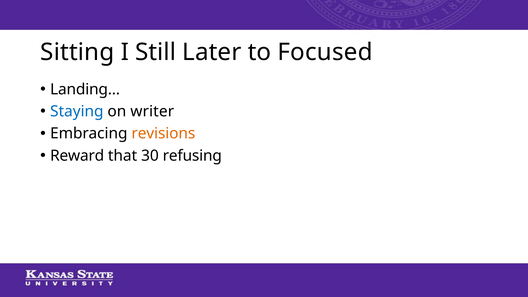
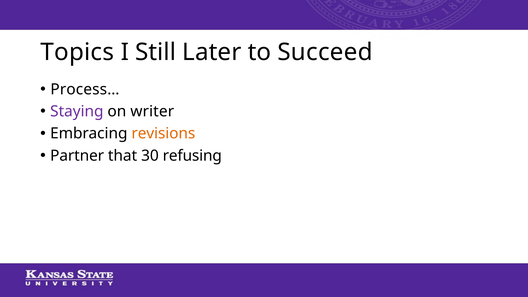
Sitting: Sitting -> Topics (77, 52)
Focused: Focused -> Succeed (325, 52)
Landing…: Landing… -> Process… (85, 89)
Staying colour: blue -> purple (77, 111)
Reward: Reward -> Partner (77, 156)
